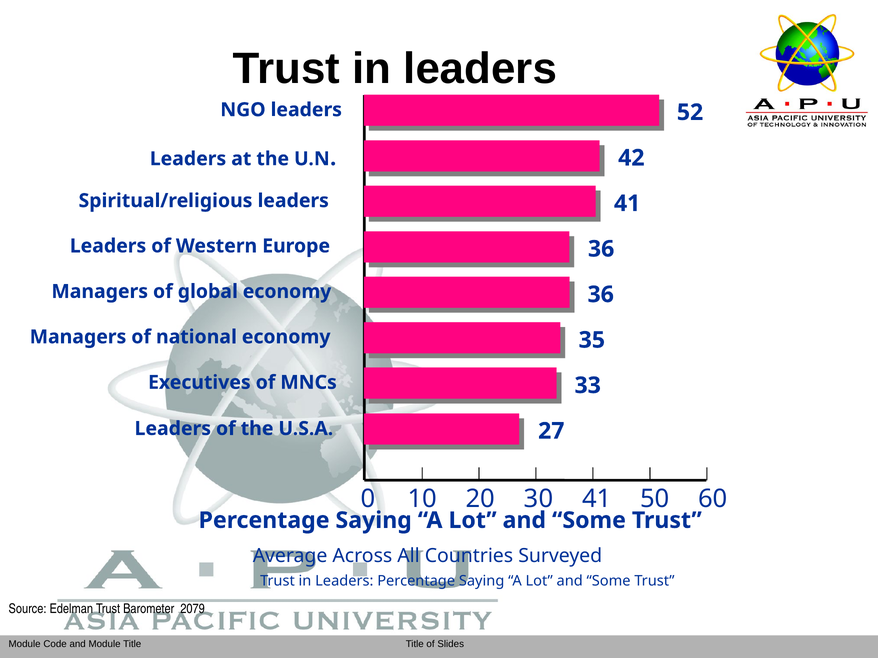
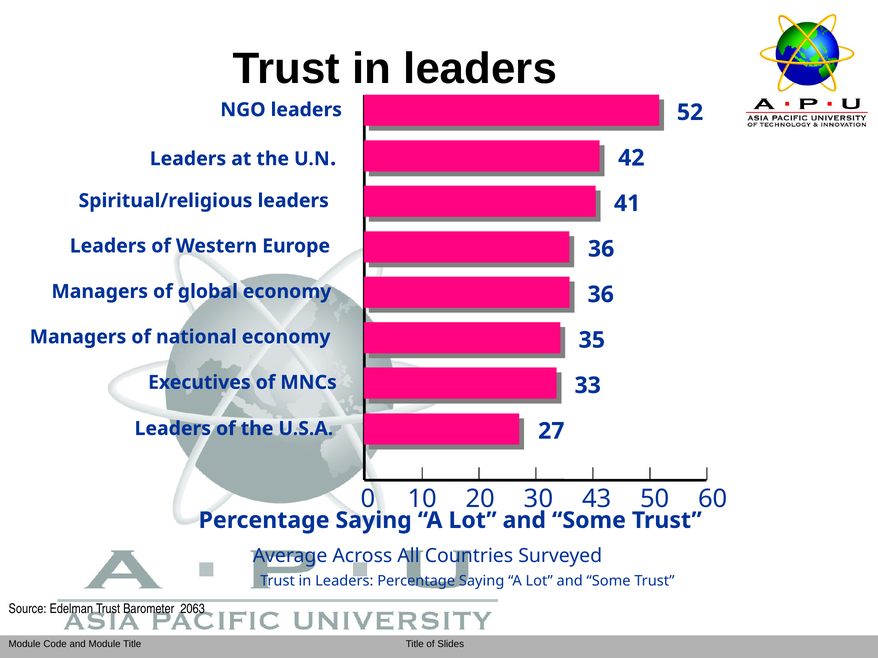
30 41: 41 -> 43 (597, 499)
2079: 2079 -> 2063 (193, 609)
